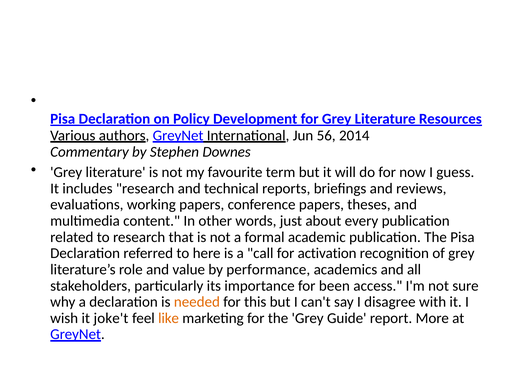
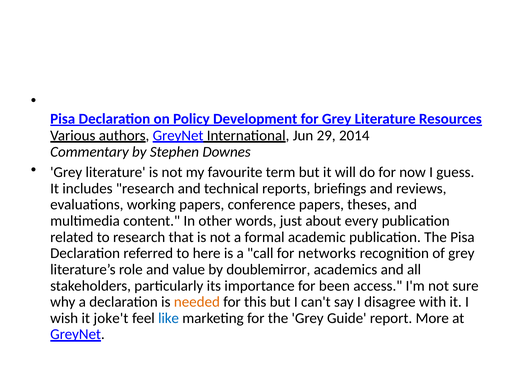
56: 56 -> 29 (326, 136)
activation: activation -> networks (327, 253)
performance: performance -> doublemirror (268, 270)
like colour: orange -> blue (169, 318)
